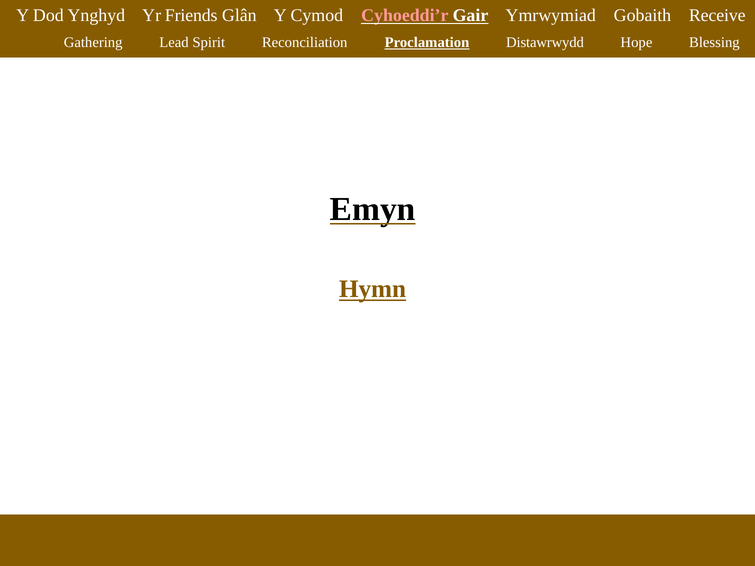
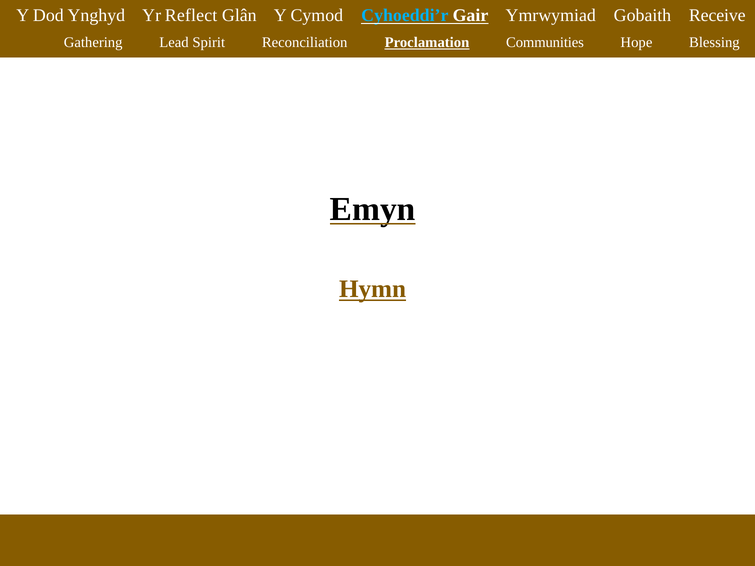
Friends: Friends -> Reflect (191, 16)
Cyhoeddi’r colour: pink -> light blue (405, 16)
Distawrwydd: Distawrwydd -> Communities (545, 43)
